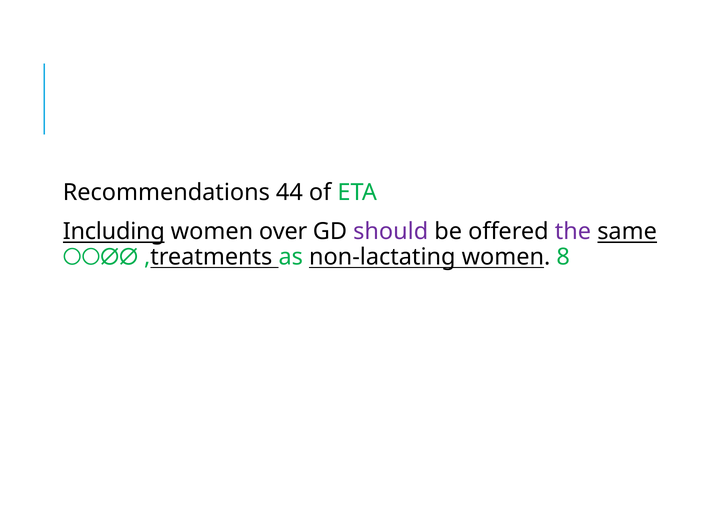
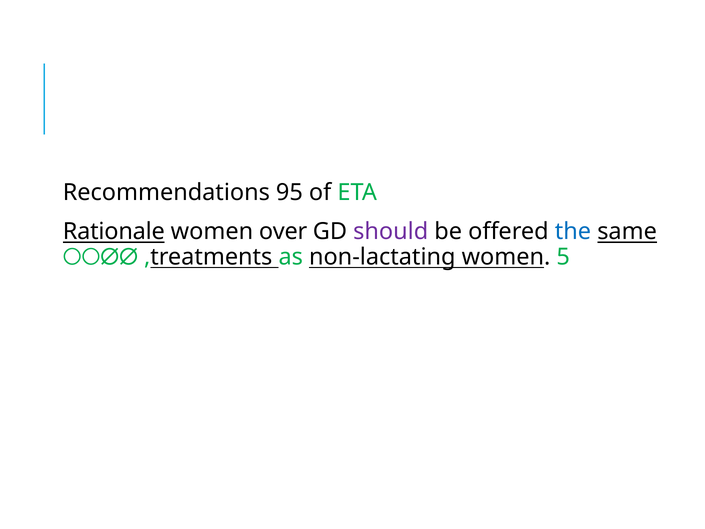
44: 44 -> 95 (289, 192)
Including: Including -> Rationale (114, 231)
the colour: purple -> blue (573, 231)
8: 8 -> 5 (563, 257)
